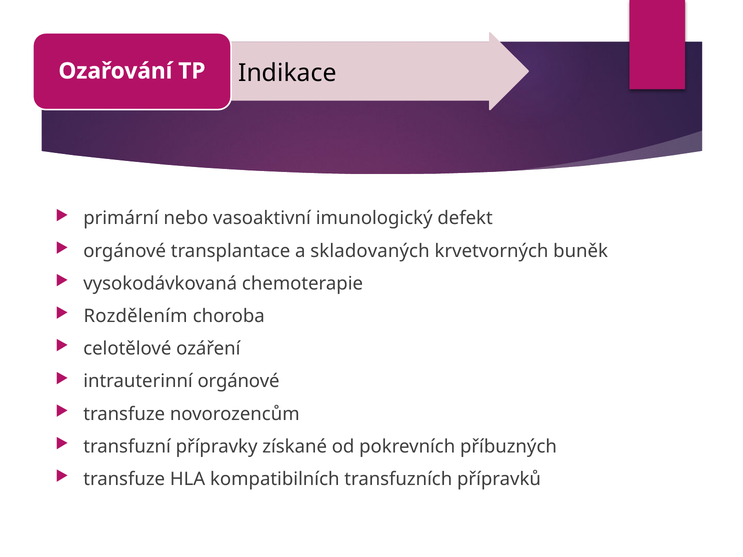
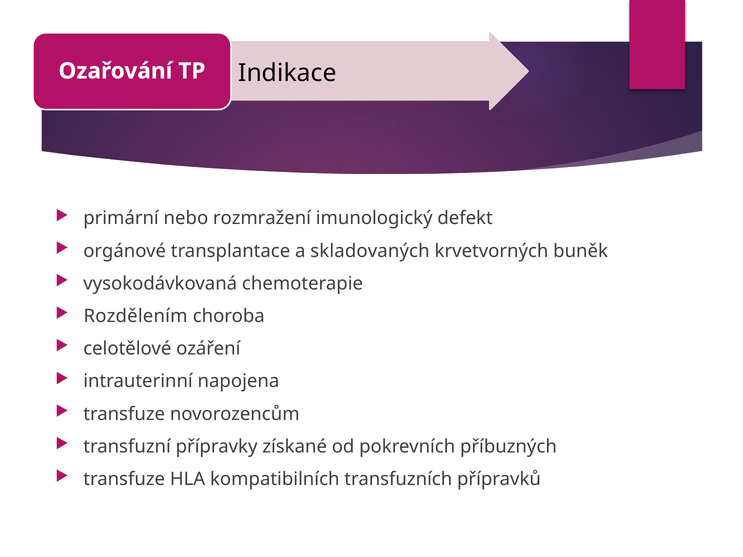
vasoaktivní: vasoaktivní -> rozmražení (262, 218)
intrauterinní orgánové: orgánové -> napojena (238, 381)
